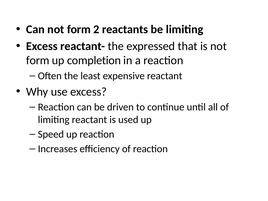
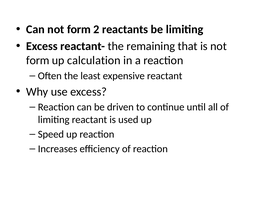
expressed: expressed -> remaining (151, 46)
completion: completion -> calculation (94, 60)
